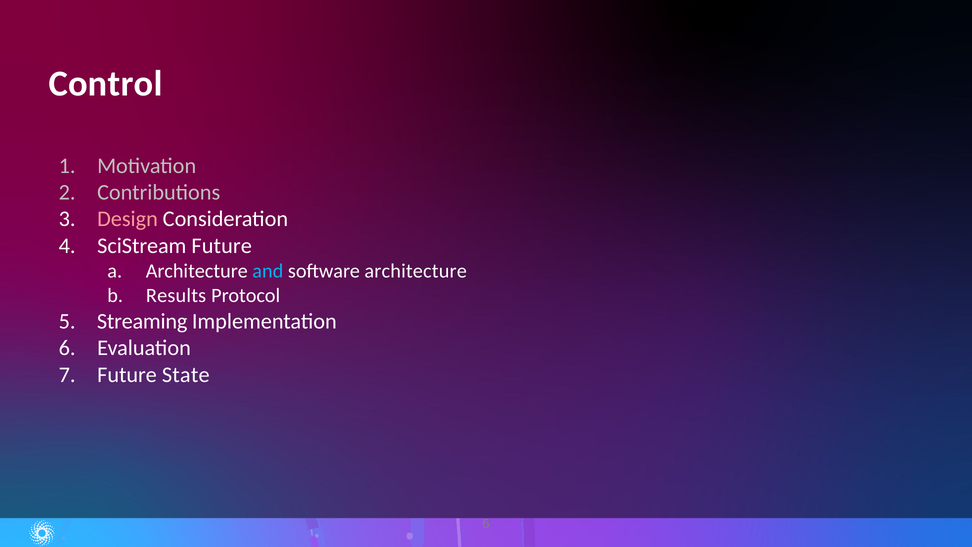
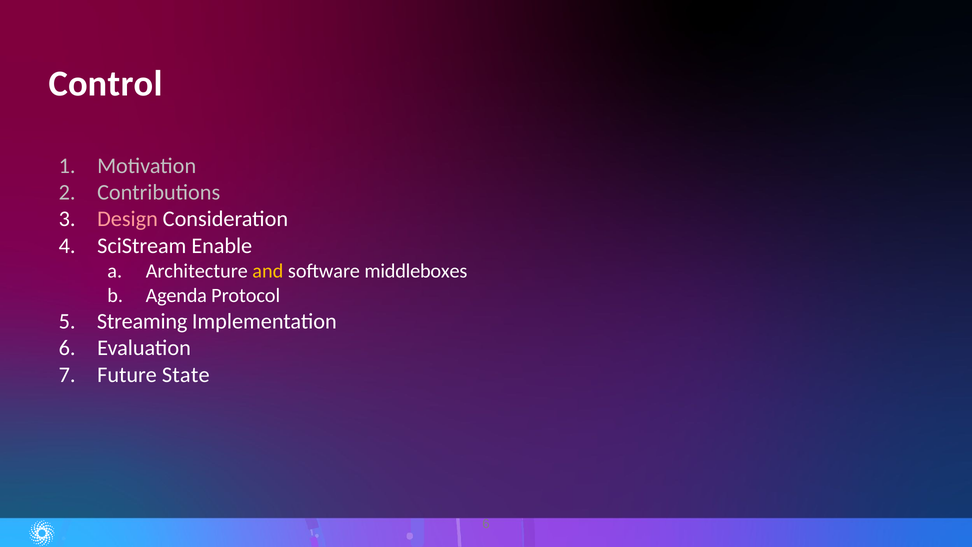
SciStream Future: Future -> Enable (222, 246)
and colour: light blue -> yellow (268, 271)
software architecture: architecture -> middleboxes (416, 271)
Results: Results -> Agenda (176, 295)
